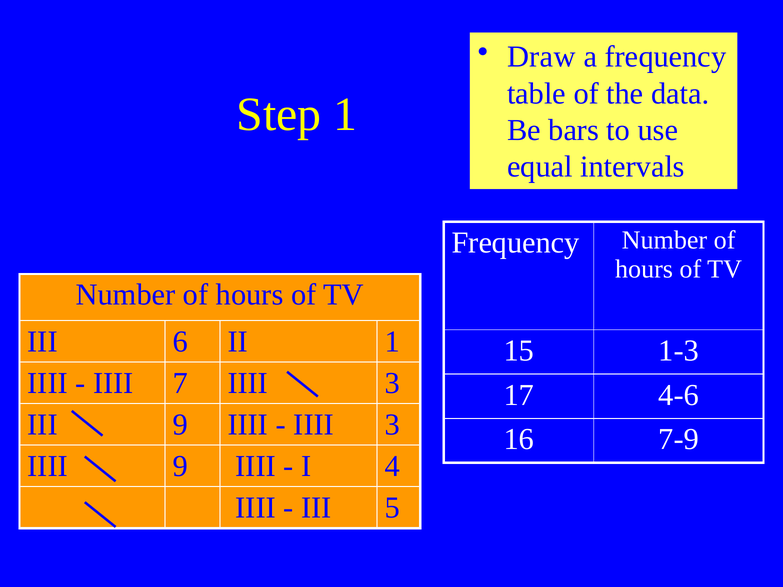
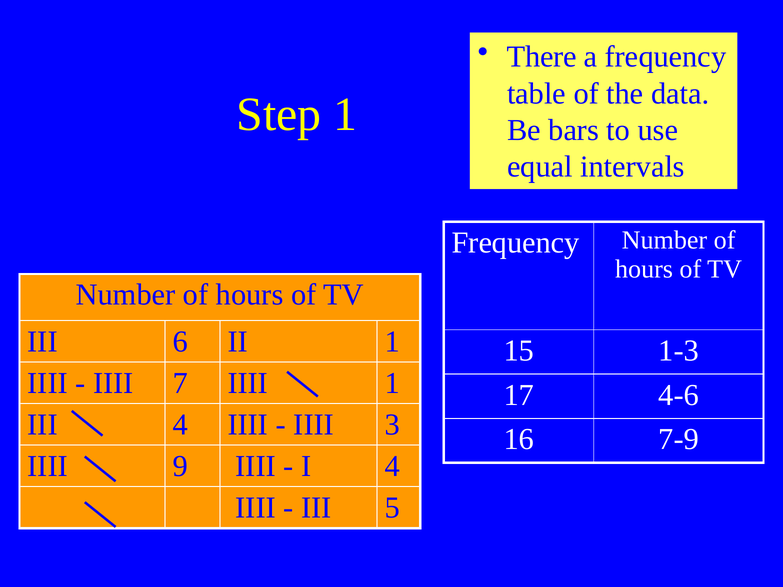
Draw: Draw -> There (542, 57)
7 IIII 3: 3 -> 1 (392, 383)
III 9: 9 -> 4 (180, 425)
